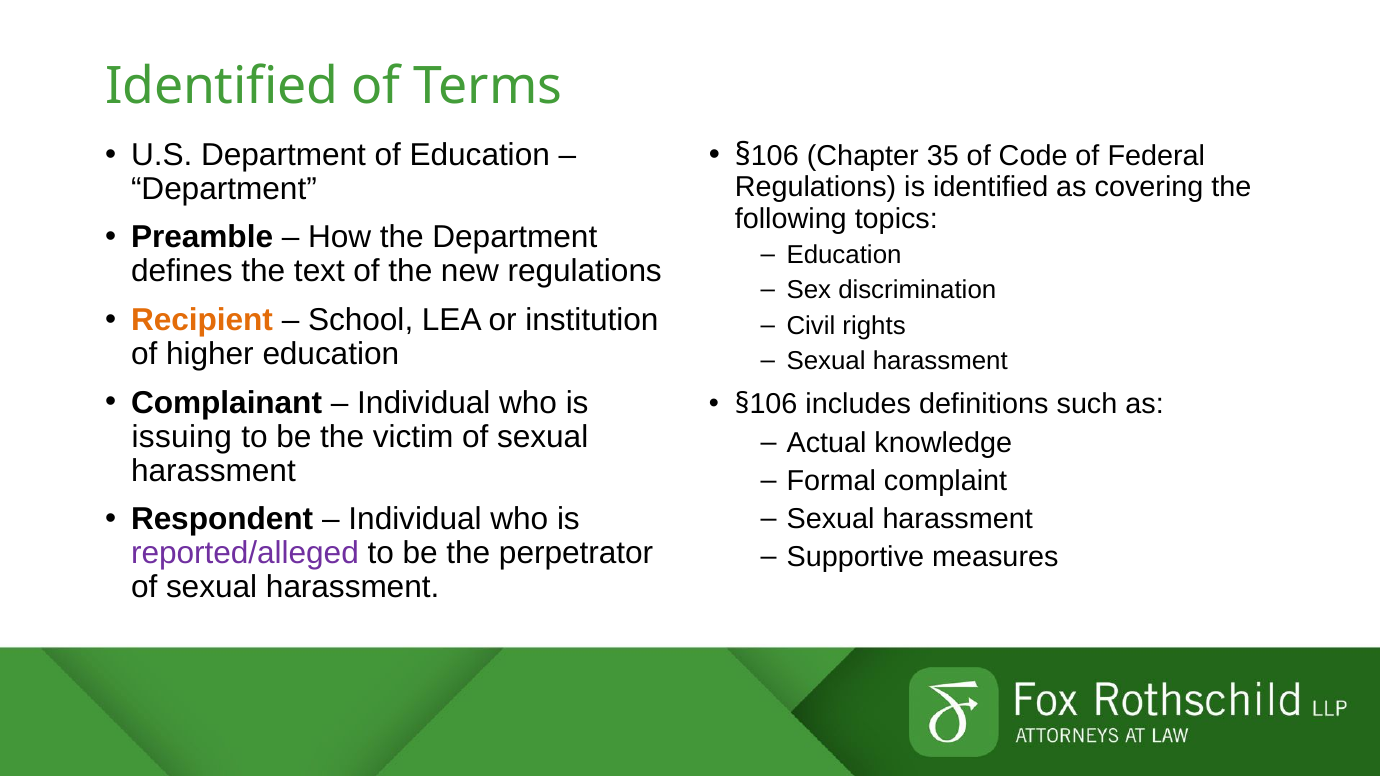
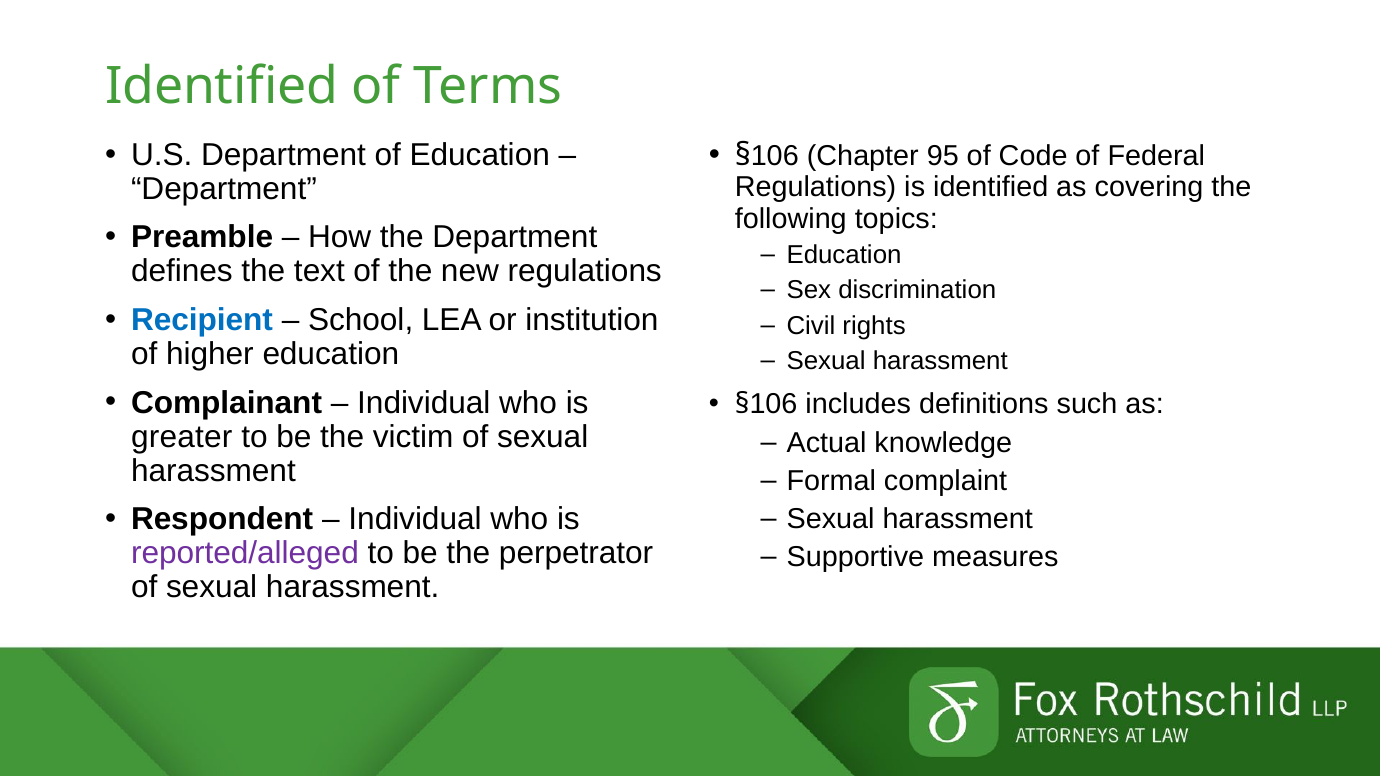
35: 35 -> 95 (943, 156)
Recipient colour: orange -> blue (202, 320)
issuing: issuing -> greater (182, 437)
